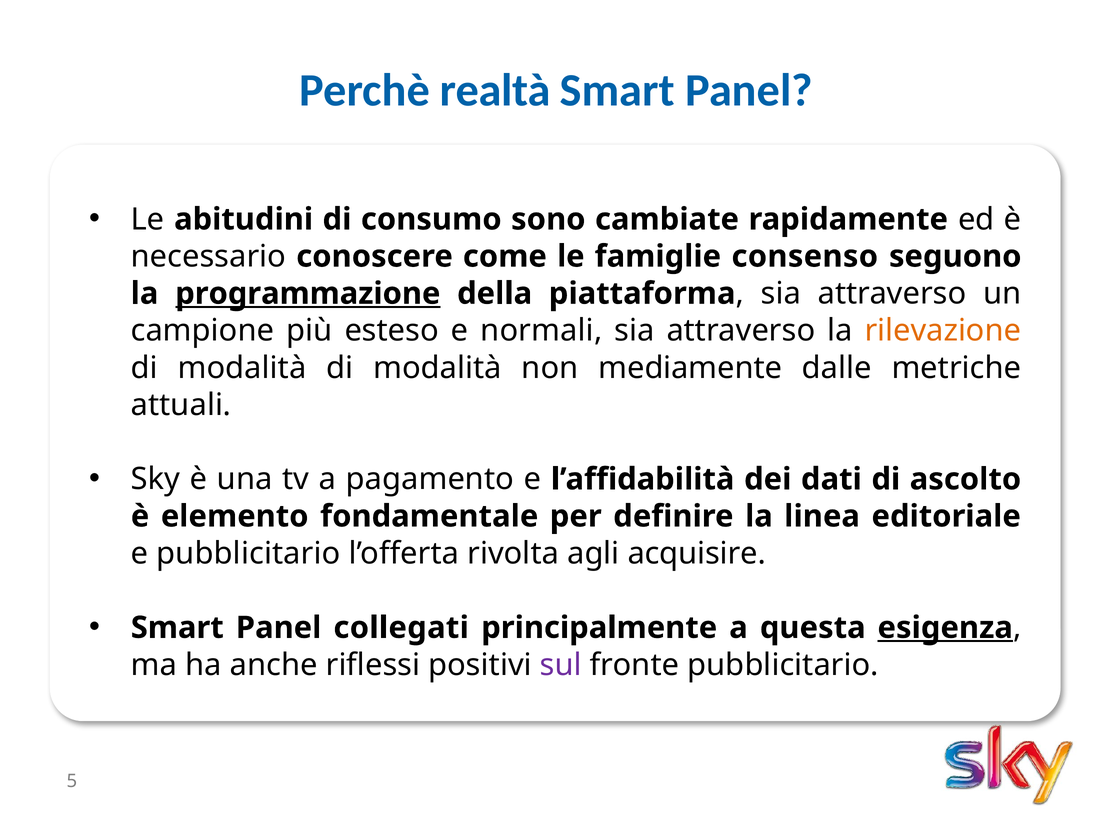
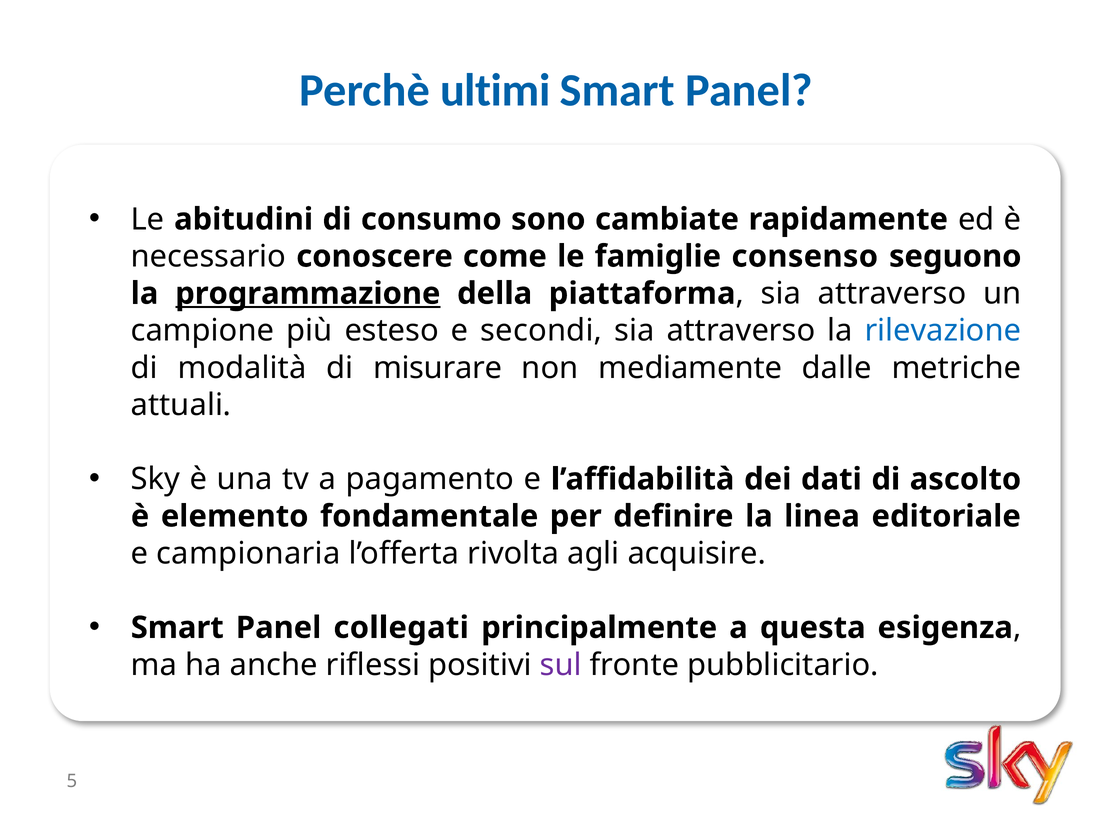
realtà: realtà -> ultimi (495, 90)
normali: normali -> secondi (541, 331)
rilevazione colour: orange -> blue (943, 331)
modalità di modalità: modalità -> misurare (438, 368)
e pubblicitario: pubblicitario -> campionaria (248, 553)
esigenza underline: present -> none (945, 627)
